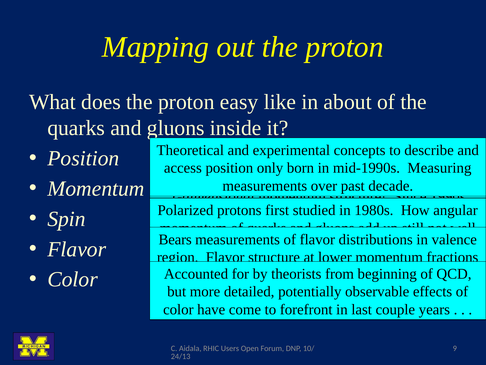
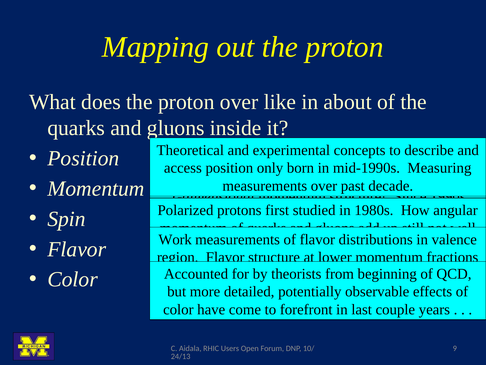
proton easy: easy -> over (239, 102)
Bears: Bears -> Work (175, 239)
